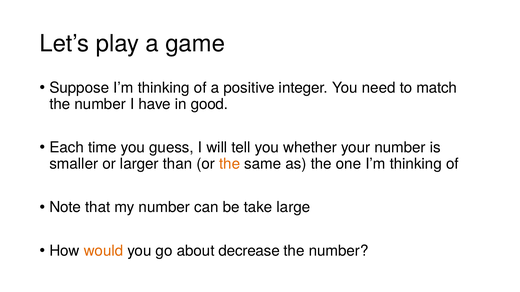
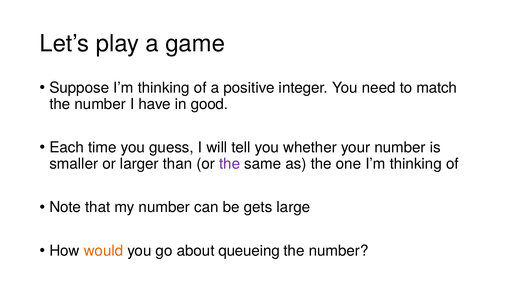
the colour: orange -> purple (230, 164)
take: take -> gets (258, 208)
decrease: decrease -> queueing (249, 251)
